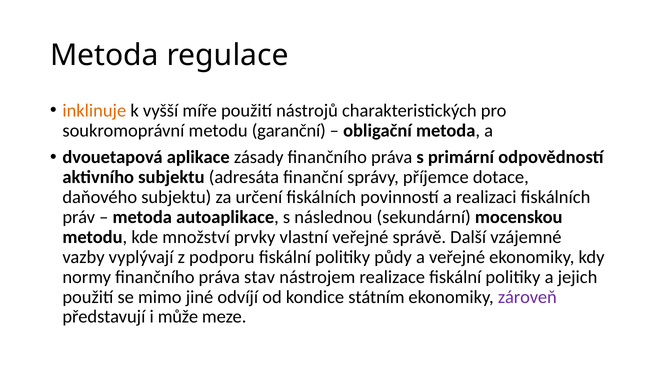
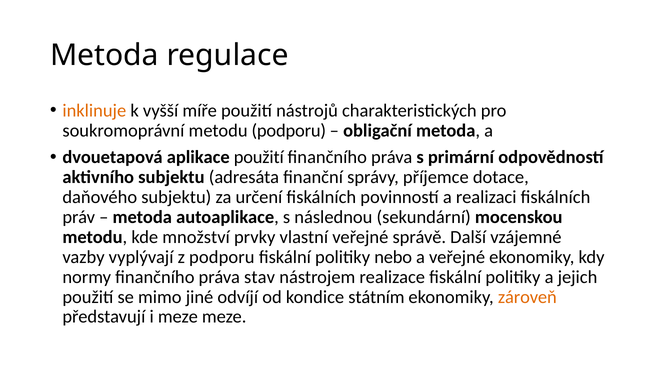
metodu garanční: garanční -> podporu (289, 131)
aplikace zásady: zásady -> použití (259, 158)
půdy: půdy -> nebo (393, 257)
zároveň colour: purple -> orange (527, 297)
i může: může -> meze (178, 317)
